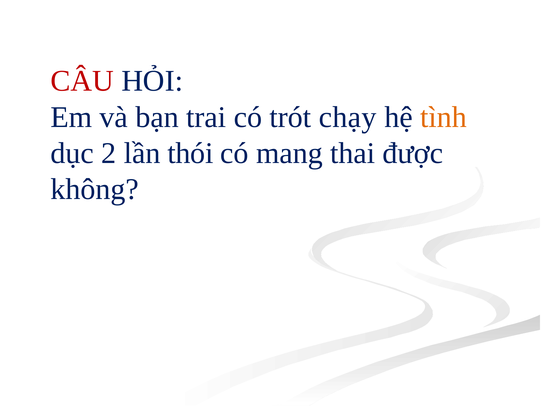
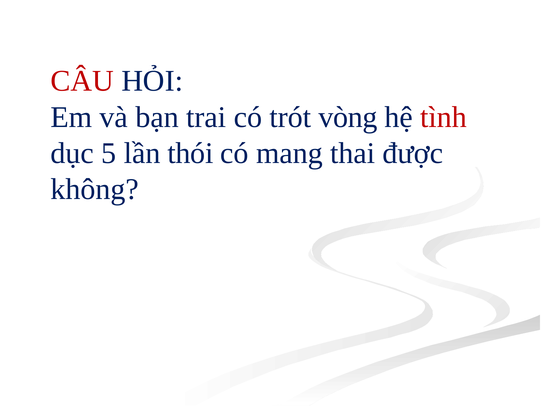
chạy: chạy -> vòng (348, 117)
tình colour: orange -> red (444, 117)
2: 2 -> 5 (109, 153)
